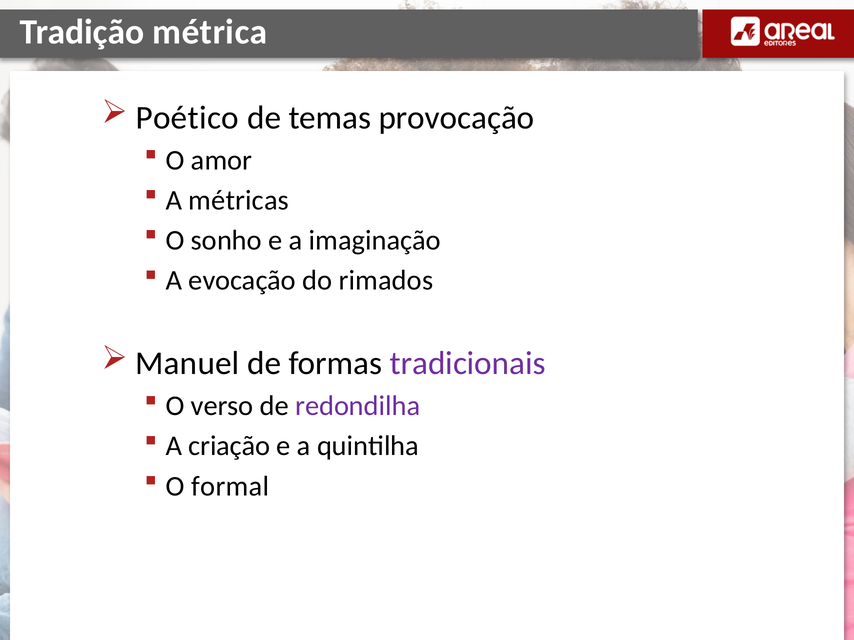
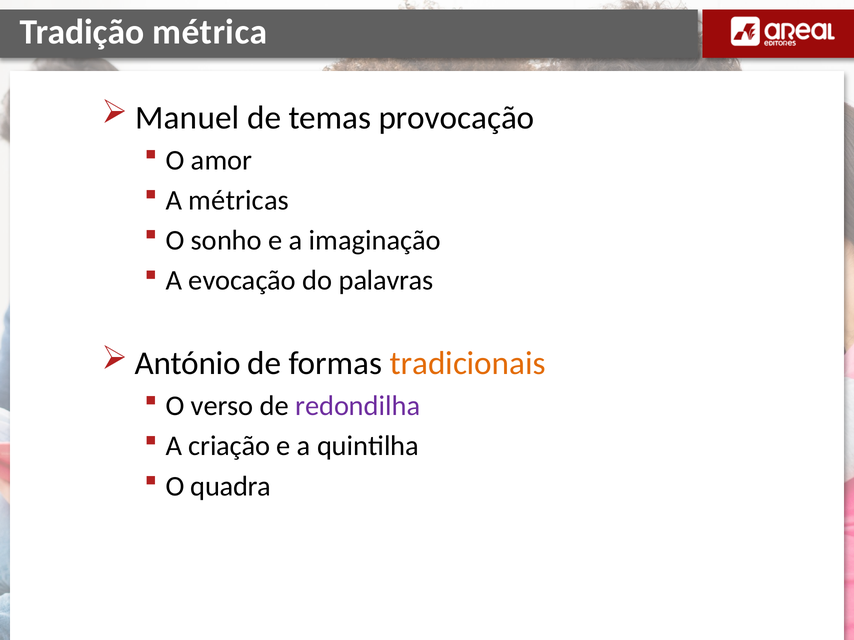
Poético: Poético -> Manuel (187, 118)
rimados: rimados -> palavras (386, 280)
Manuel: Manuel -> António (188, 364)
tradicionais colour: purple -> orange (468, 364)
formal: formal -> quadra (231, 486)
